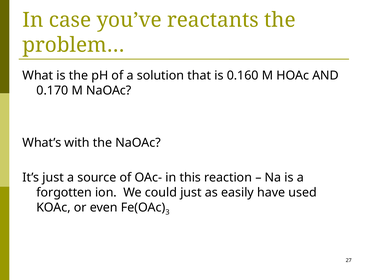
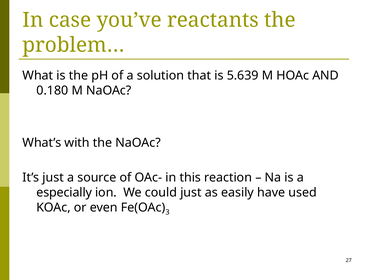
0.160: 0.160 -> 5.639 (243, 76)
0.170: 0.170 -> 0.180 (52, 91)
forgotten: forgotten -> especially (64, 193)
